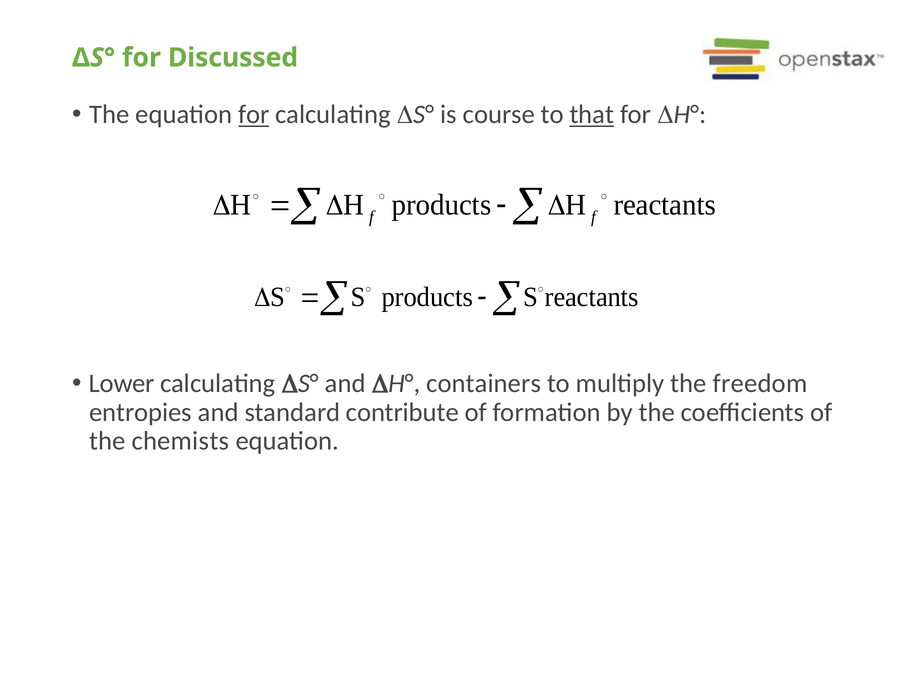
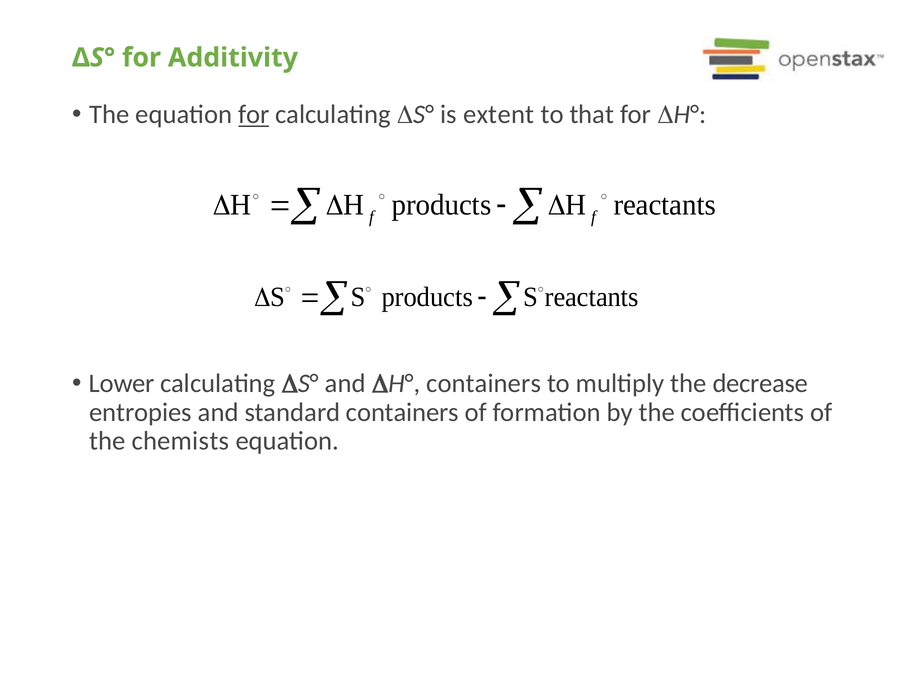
Discussed: Discussed -> Additivity (233, 58)
course: course -> extent (499, 114)
that underline: present -> none (592, 114)
freedom: freedom -> decrease (760, 383)
standard contribute: contribute -> containers (402, 412)
